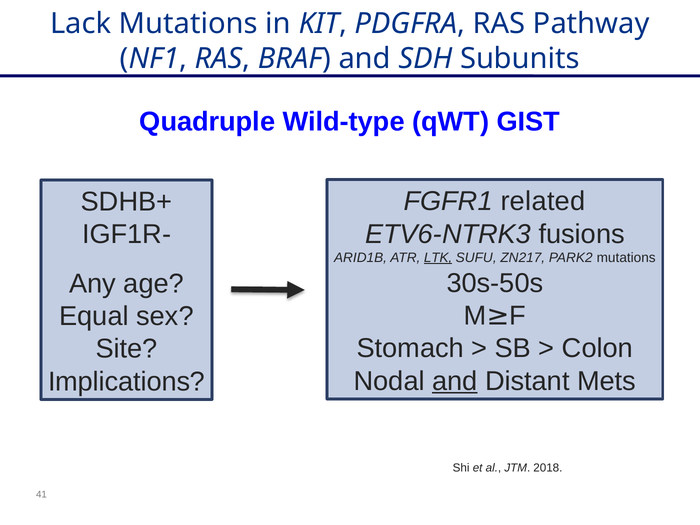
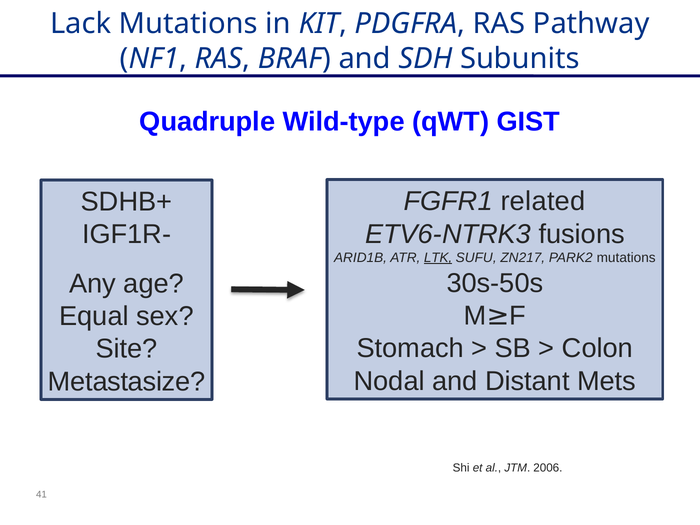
and underline: present -> none (455, 381)
Implications: Implications -> Metastasize (127, 382)
2018: 2018 -> 2006 (548, 468)
